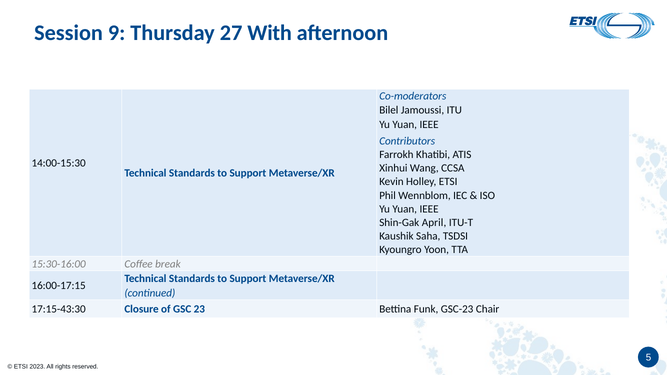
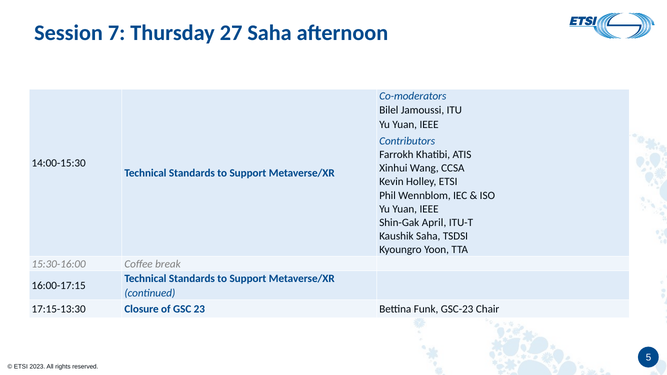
9: 9 -> 7 (117, 33)
27 With: With -> Saha (270, 33)
17:15-43:30: 17:15-43:30 -> 17:15-13:30 (59, 309)
